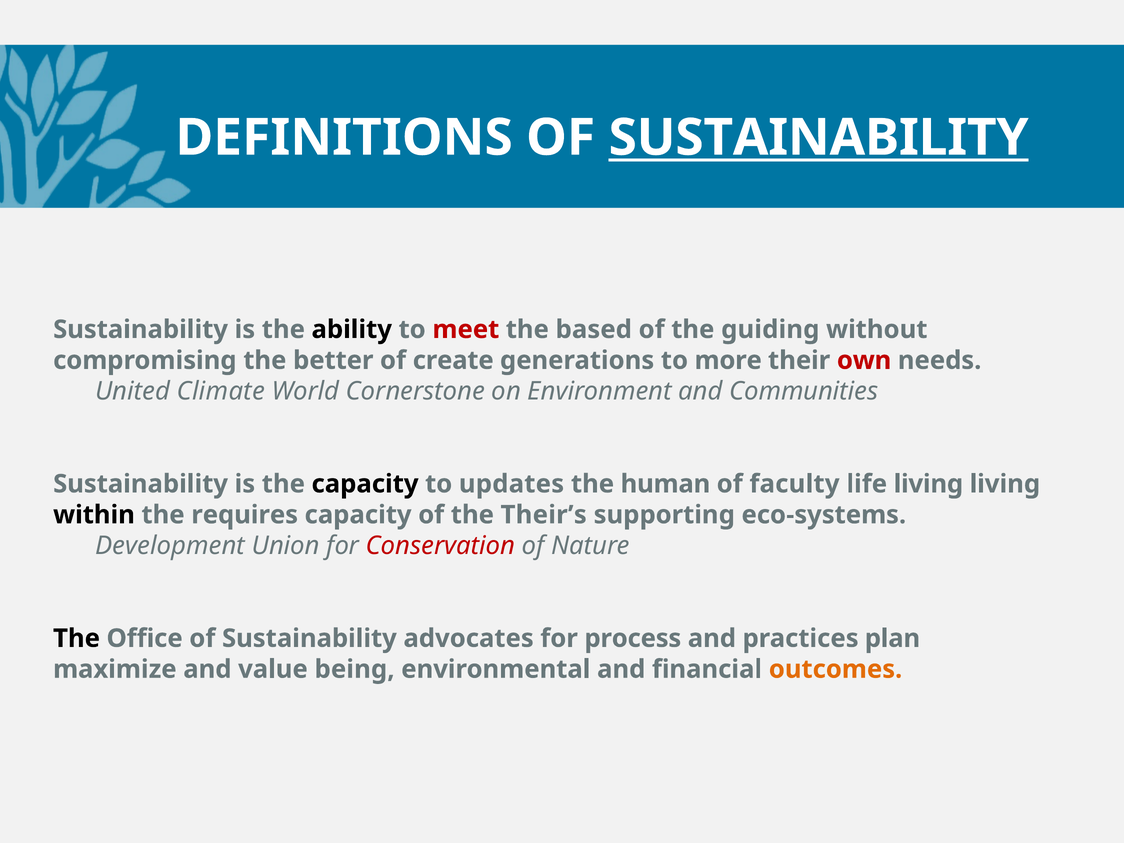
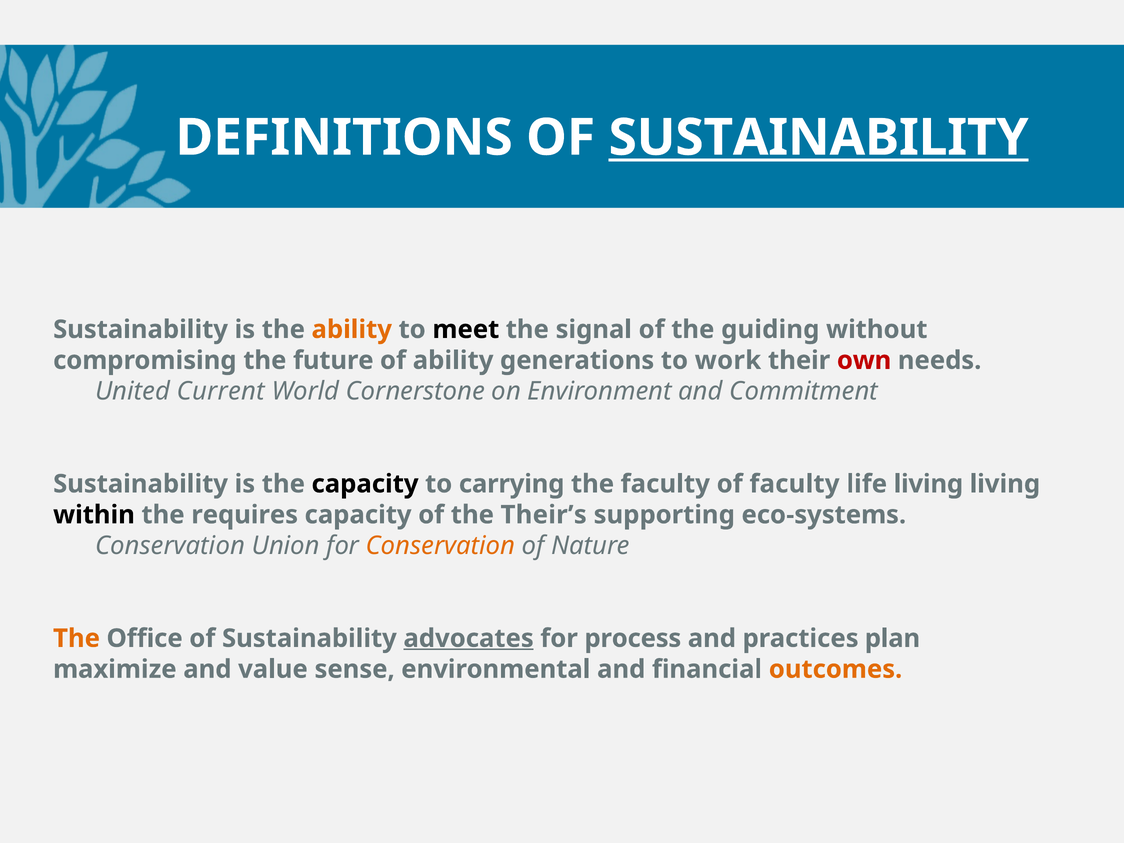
ability colour: black -> orange (352, 329)
meet colour: red -> black (466, 329)
based: based -> signal (594, 329)
better: better -> future (333, 360)
of create: create -> ability (453, 360)
more: more -> work (728, 360)
Climate: Climate -> Current (221, 391)
Communities: Communities -> Commitment (804, 391)
updates: updates -> carrying (512, 484)
the human: human -> faculty (665, 484)
Development: Development -> Conservation (170, 546)
Conservation colour: red -> orange (441, 546)
The colour: black -> orange (77, 638)
advocates underline: none -> present (469, 638)
being: being -> sense (355, 669)
